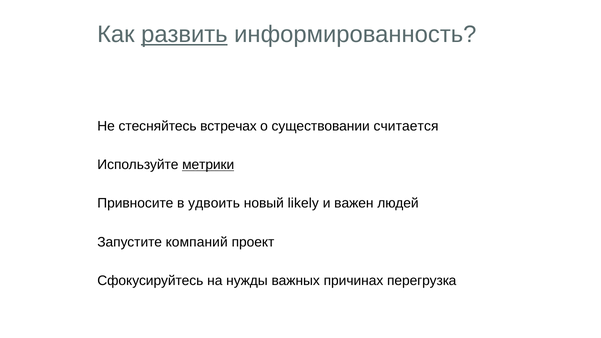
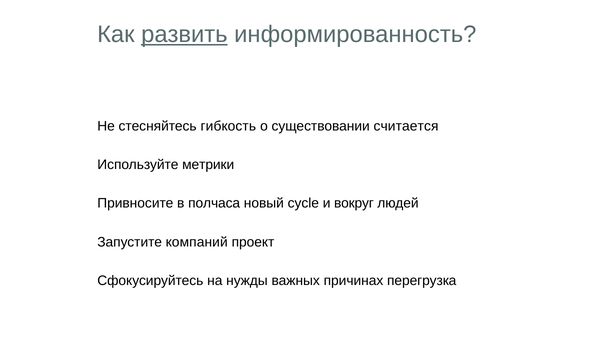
встречах: встречах -> гибкость (228, 126)
метрики underline: present -> none (208, 165)
удвоить: удвоить -> полчаса (214, 203)
likely: likely -> cycle (303, 203)
важен: важен -> вокруг (354, 203)
